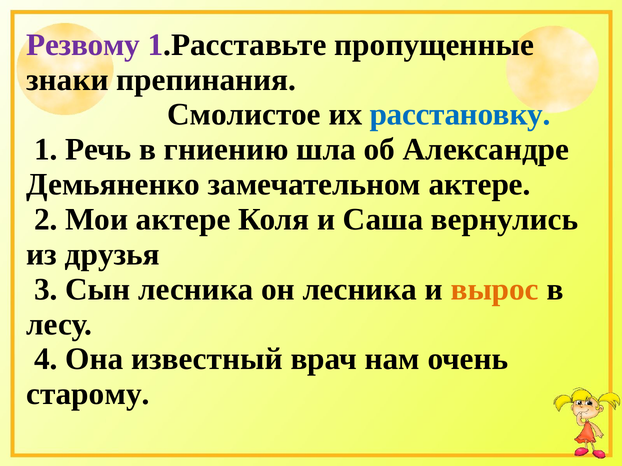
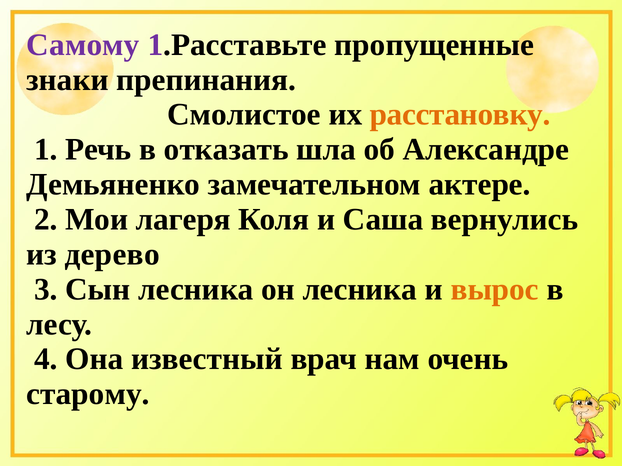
Резвому: Резвому -> Самому (83, 45)
расстановку colour: blue -> orange (460, 115)
гниению: гниению -> отказать (226, 150)
Мои актере: актере -> лагеря (183, 220)
друзья: друзья -> дерево (112, 255)
